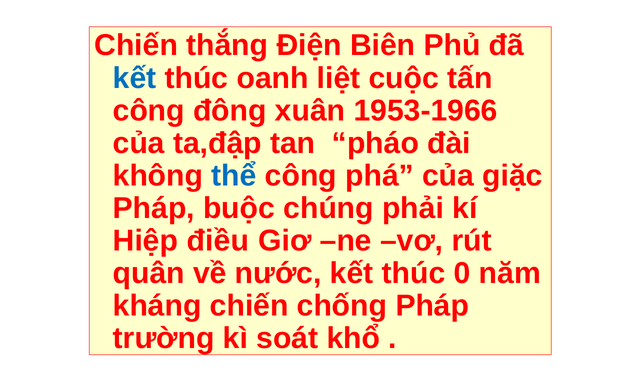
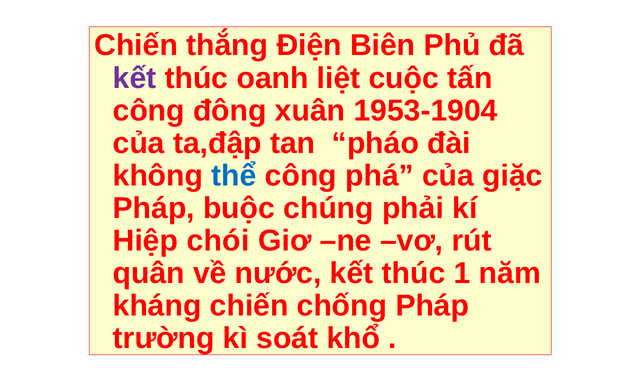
kết colour: blue -> purple (135, 78)
1953-1966: 1953-1966 -> 1953-1904 (426, 111)
điều: điều -> chói (218, 241)
0: 0 -> 1 (462, 273)
